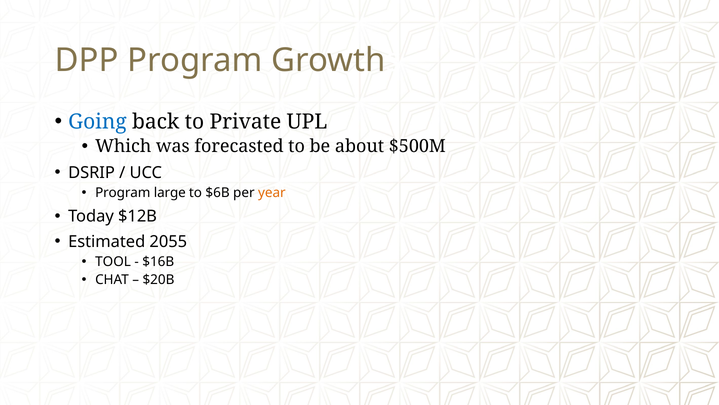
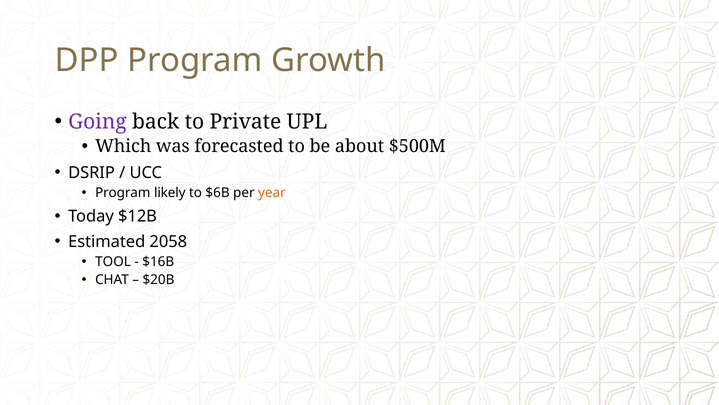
Going colour: blue -> purple (97, 122)
large: large -> likely (170, 192)
2055: 2055 -> 2058 (168, 241)
